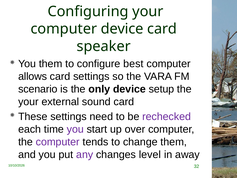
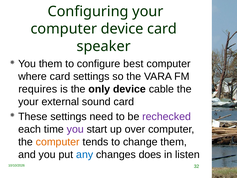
allows: allows -> where (33, 76)
scenario: scenario -> requires (38, 89)
setup: setup -> cable (161, 89)
computer colour: purple -> orange (58, 142)
any colour: purple -> blue (85, 154)
level: level -> does (150, 154)
away: away -> listen (187, 154)
